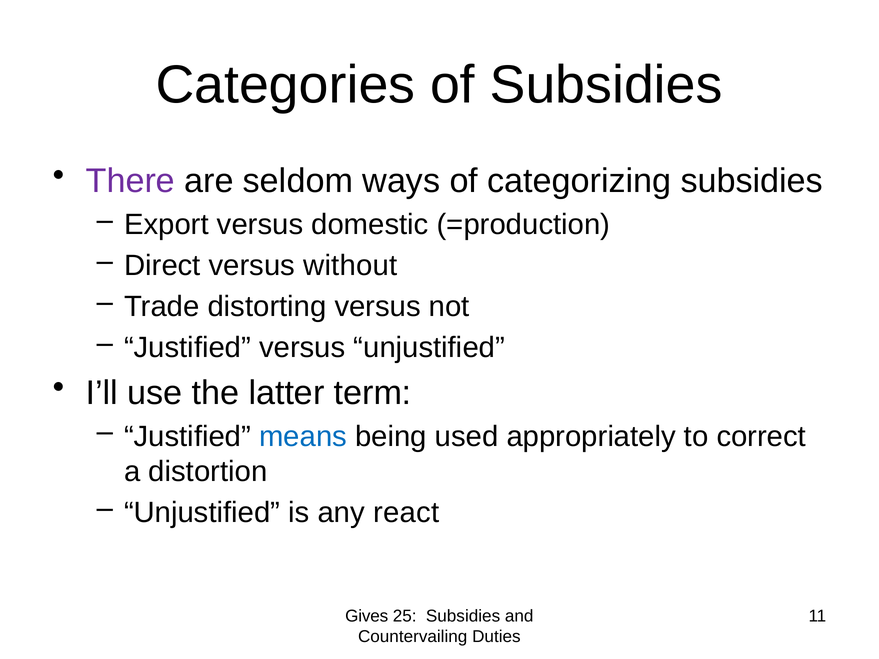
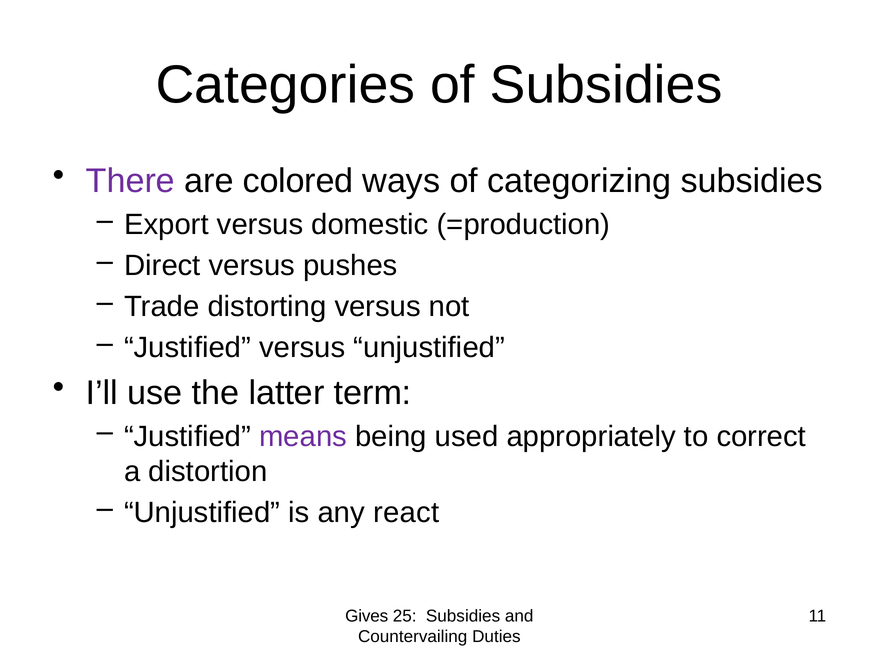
seldom: seldom -> colored (298, 181)
without: without -> pushes (350, 266)
means colour: blue -> purple (303, 437)
